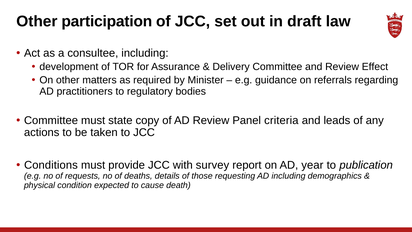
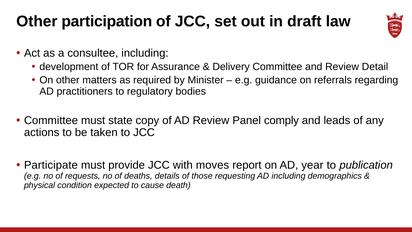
Effect: Effect -> Detail (375, 67)
criteria: criteria -> comply (281, 120)
Conditions: Conditions -> Participate (51, 165)
survey: survey -> moves (213, 165)
